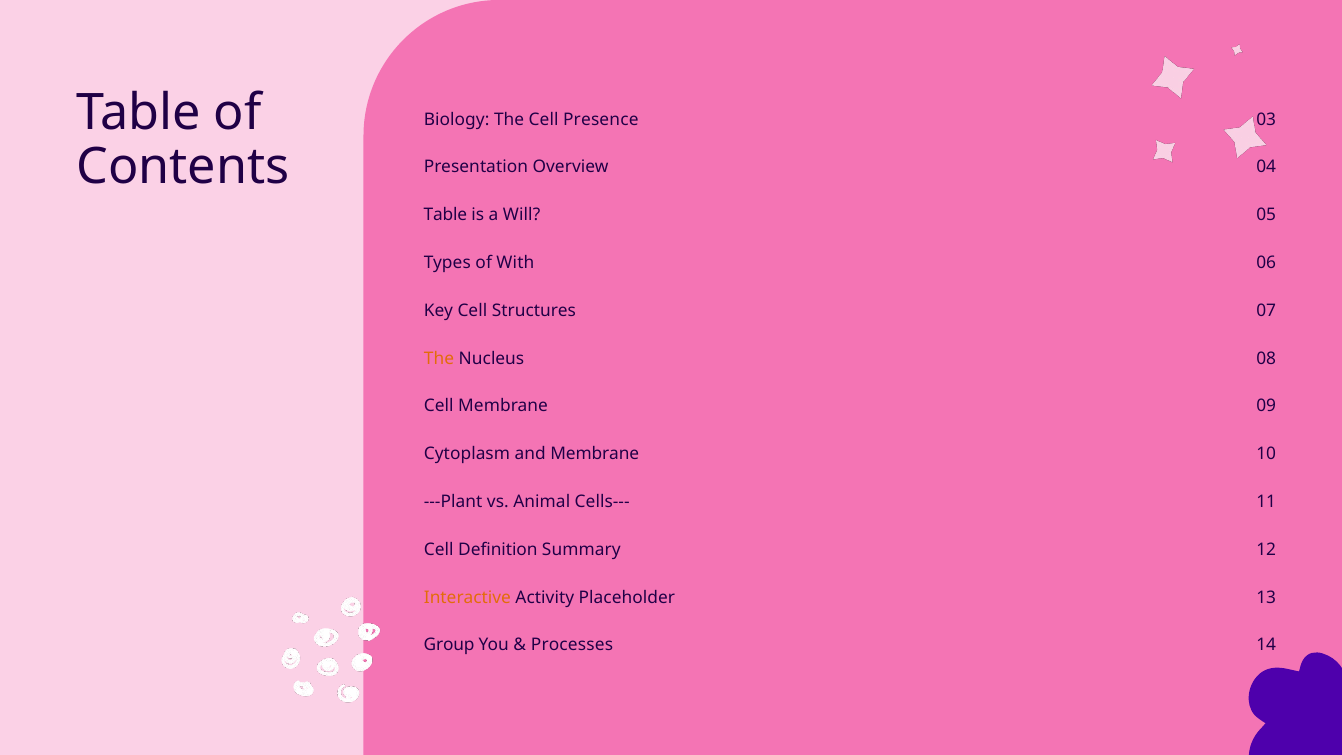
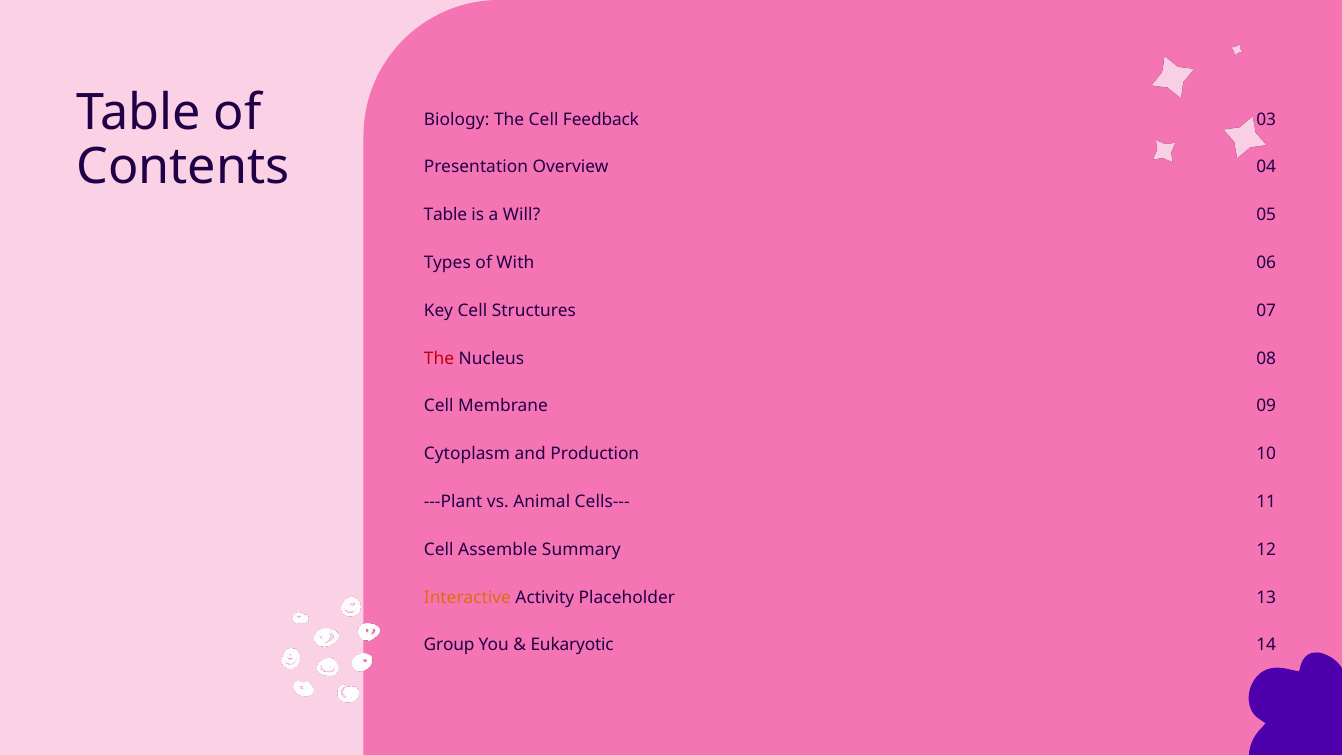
Presence: Presence -> Feedback (601, 119)
The colour: orange -> red (439, 358)
and Membrane: Membrane -> Production (595, 454)
Definition: Definition -> Assemble (498, 549)
Processes: Processes -> Eukaryotic (572, 645)
